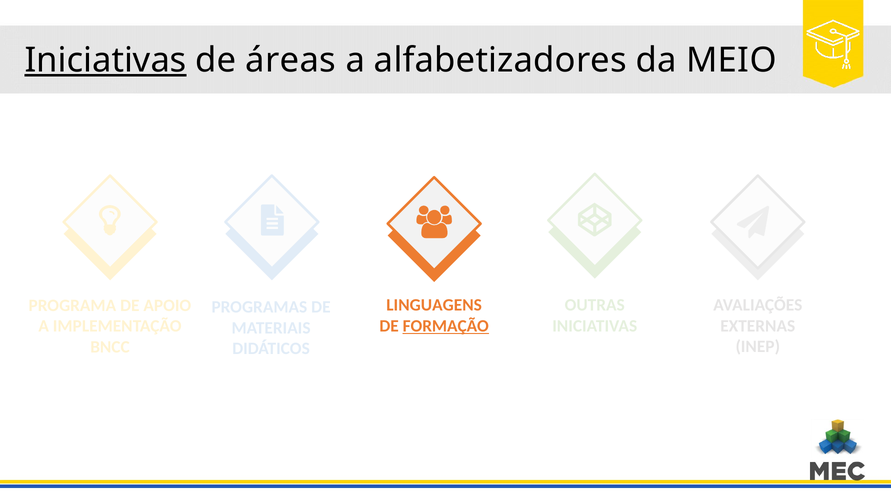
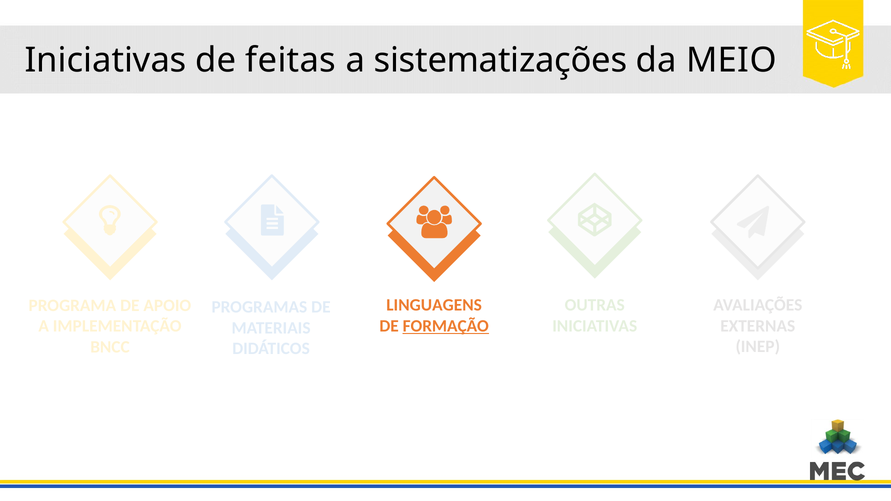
Iniciativas underline: present -> none (106, 60)
áreas: áreas -> feitas (291, 60)
alfabetizadores: alfabetizadores -> sistematizações (501, 60)
